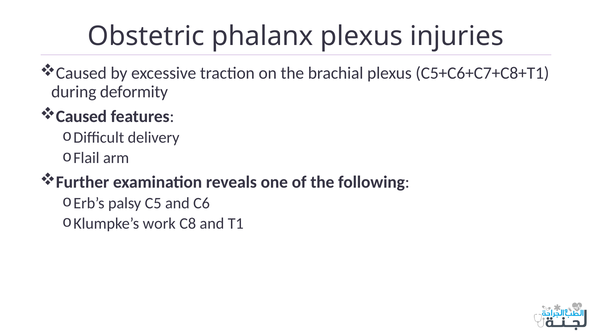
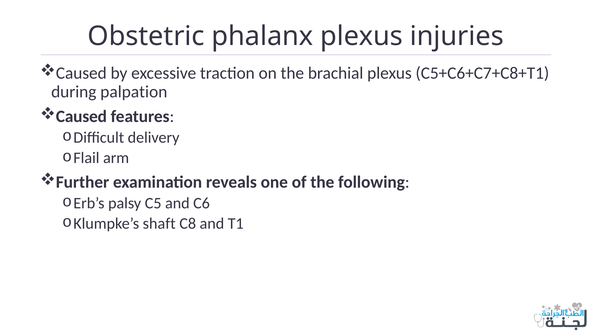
deformity: deformity -> palpation (134, 92)
work: work -> shaft (159, 224)
